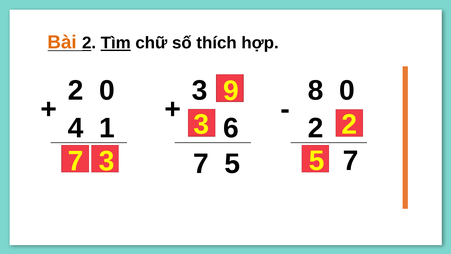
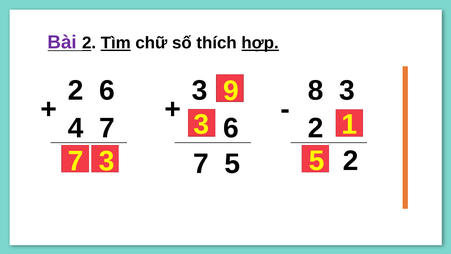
Bài colour: orange -> purple (62, 42)
hợp underline: none -> present (260, 43)
2 0: 0 -> 6 (107, 90)
8 0: 0 -> 3 (347, 90)
3 2: 2 -> 1 (349, 124)
4 1: 1 -> 7 (107, 128)
5 7: 7 -> 2 (351, 161)
